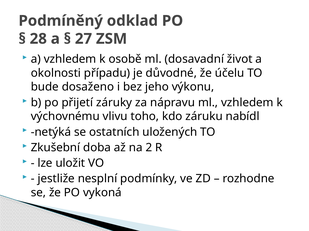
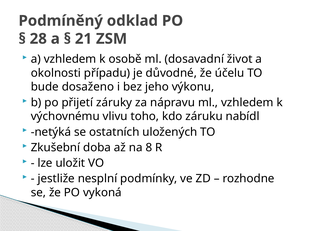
27: 27 -> 21 (83, 39)
2: 2 -> 8 (149, 148)
